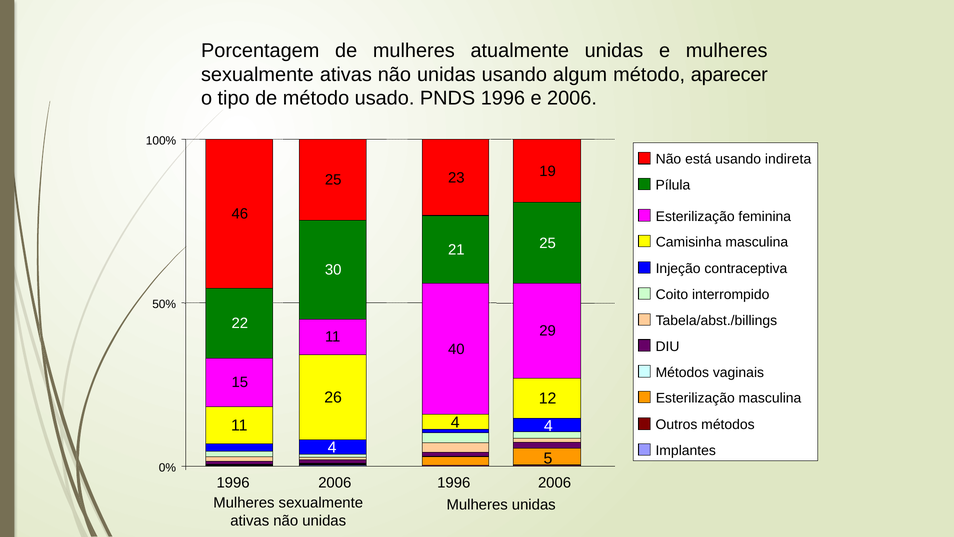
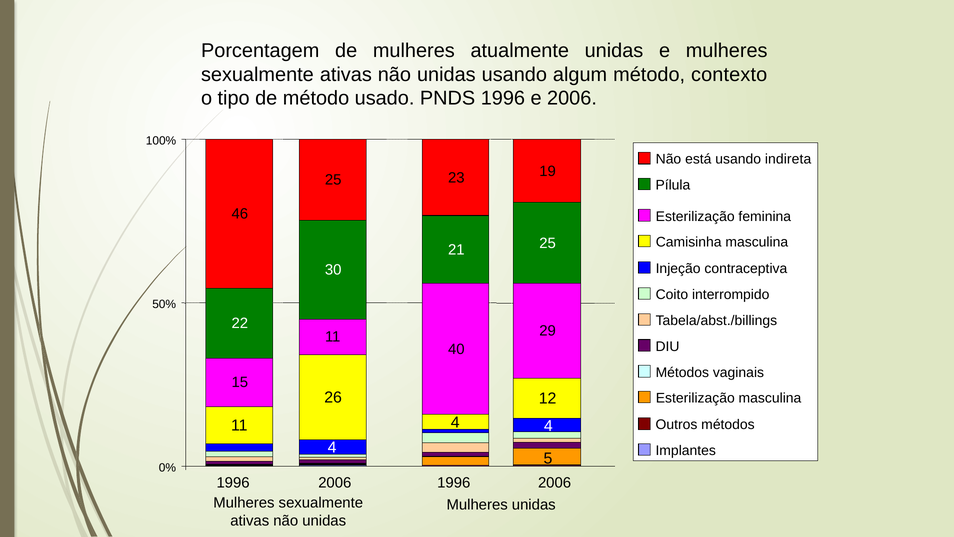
aparecer: aparecer -> contexto (729, 74)
